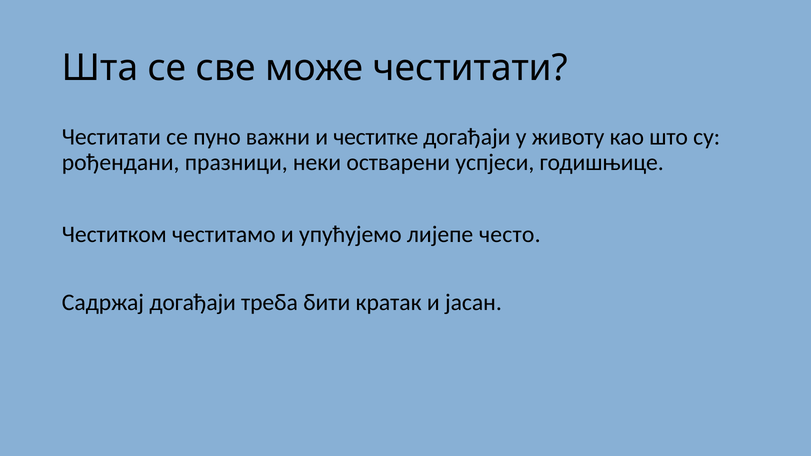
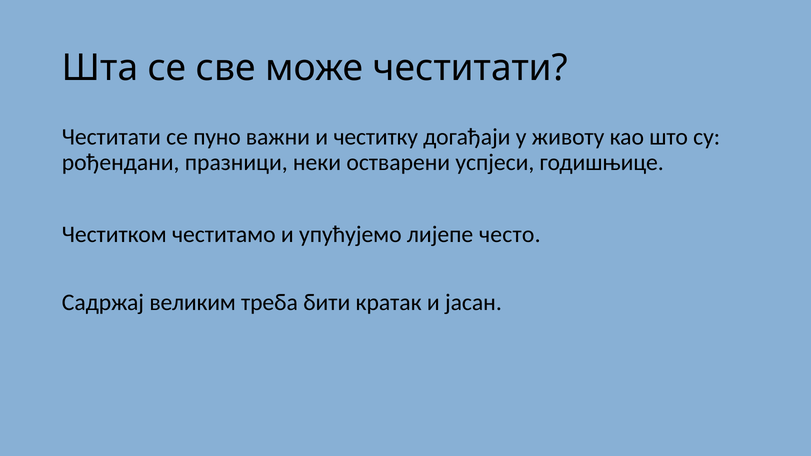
честитке: честитке -> честитку (376, 137)
Садржај догађаји: догађаји -> великим (193, 302)
